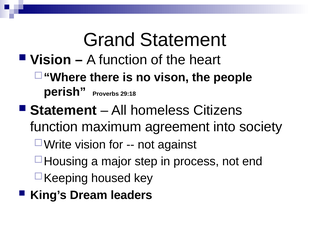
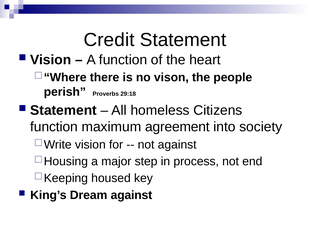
Grand: Grand -> Credit (109, 40)
Dream leaders: leaders -> against (131, 196)
